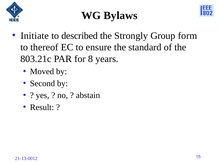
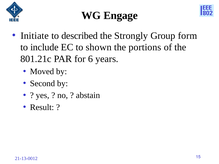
Bylaws: Bylaws -> Engage (121, 15)
thereof: thereof -> include (44, 47)
ensure: ensure -> shown (99, 47)
standard: standard -> portions (145, 47)
803.21c: 803.21c -> 801.21c (36, 59)
8: 8 -> 6 (91, 59)
